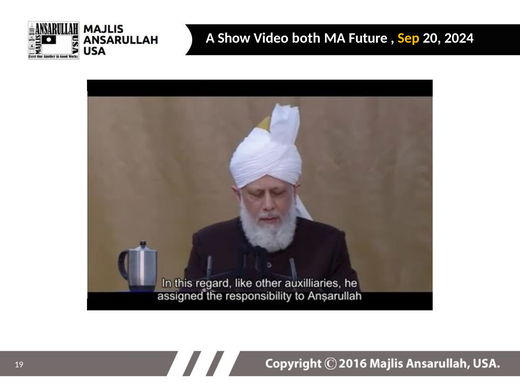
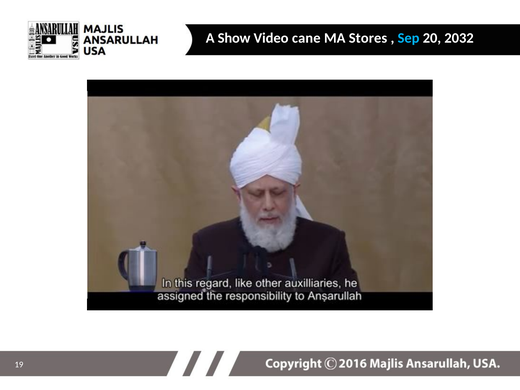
both: both -> cane (306, 38)
Future: Future -> Stores (368, 38)
Sep colour: yellow -> light blue (409, 38)
2024: 2024 -> 2032 (459, 38)
